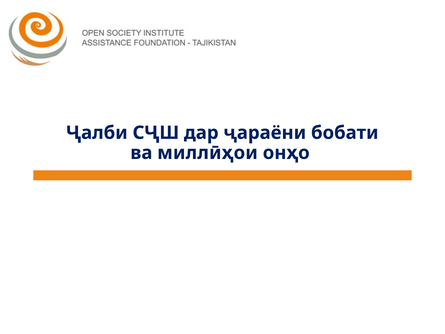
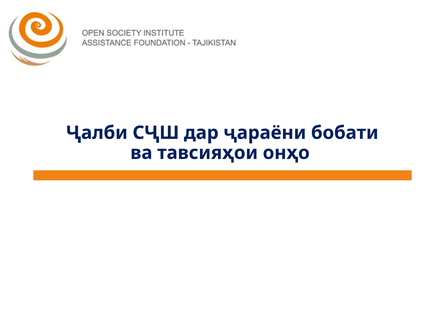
миллӣҳои: миллӣҳои -> тавсияҳои (208, 153)
